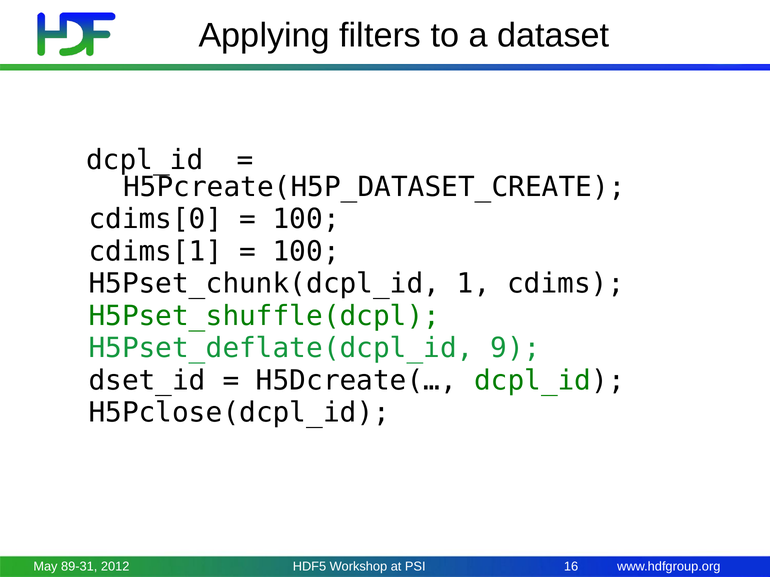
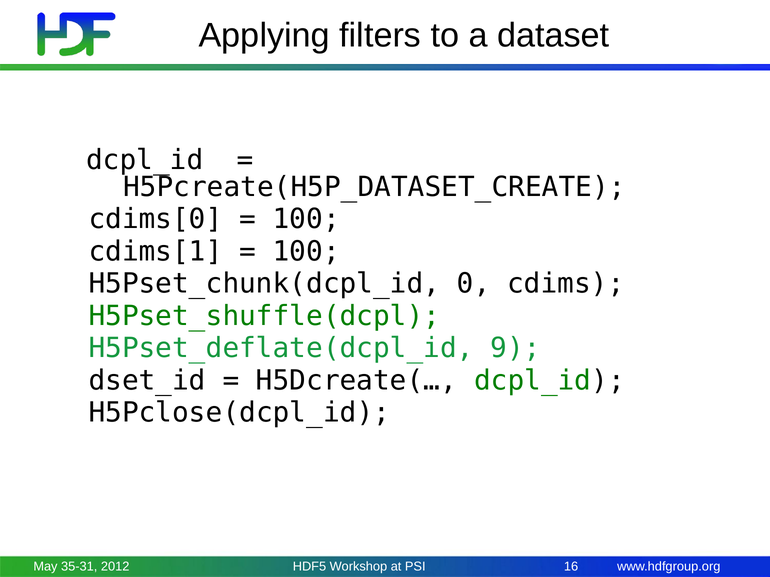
1: 1 -> 0 (474, 284)
89-31: 89-31 -> 35-31 (79, 567)
